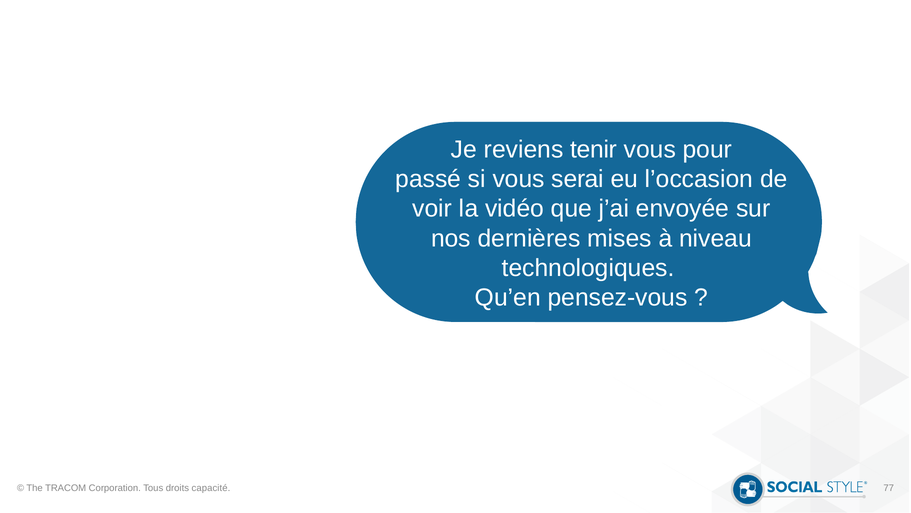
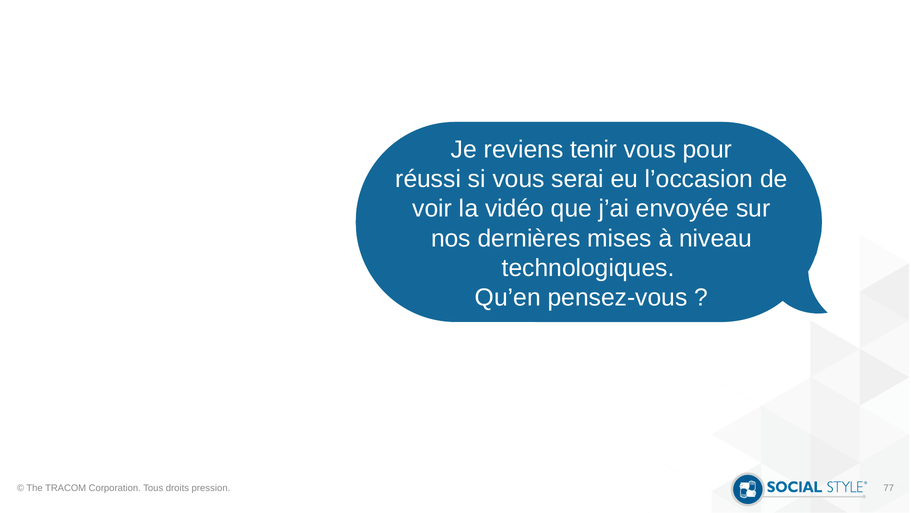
passé: passé -> réussi (428, 179)
capacité: capacité -> pression (211, 487)
